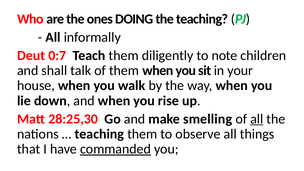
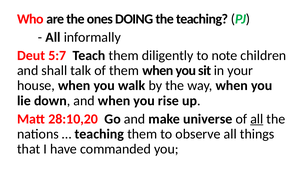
0:7: 0:7 -> 5:7 (57, 56)
28:25,30: 28:25,30 -> 28:10,20 (73, 119)
smelling: smelling -> universe (208, 119)
commanded underline: present -> none (116, 149)
